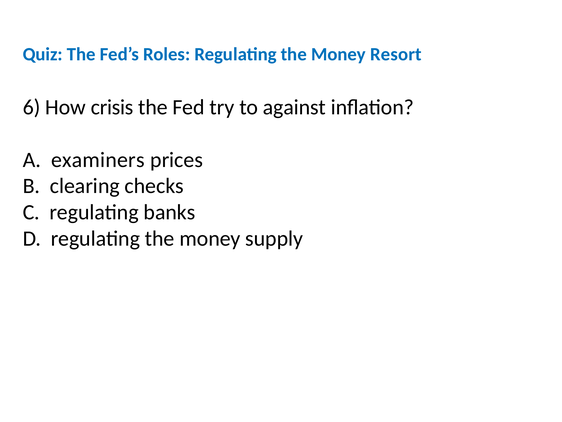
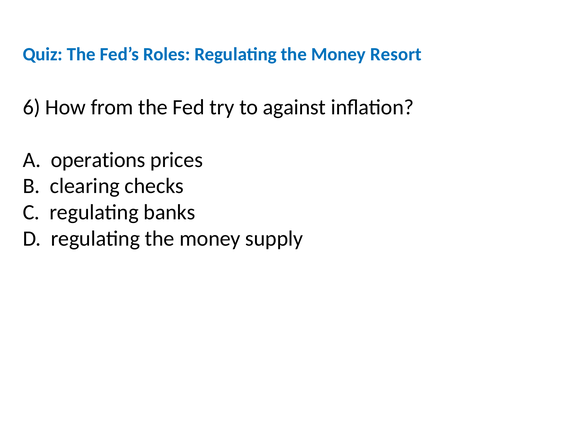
crisis: crisis -> from (112, 107)
examiners: examiners -> operations (98, 160)
